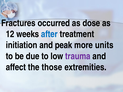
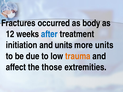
dose: dose -> body (91, 23)
and peak: peak -> units (64, 45)
trauma colour: purple -> orange (78, 56)
